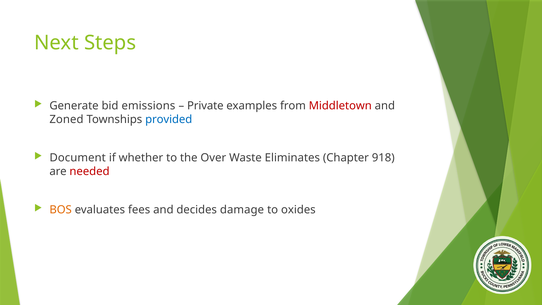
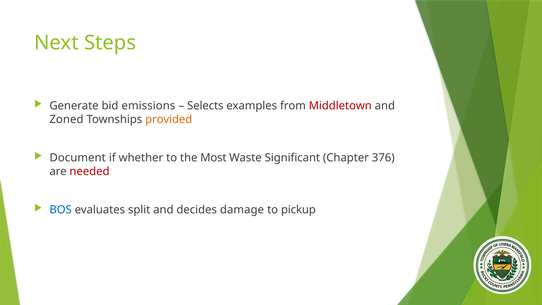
Private: Private -> Selects (205, 106)
provided colour: blue -> orange (169, 119)
Over: Over -> Most (213, 158)
Eliminates: Eliminates -> Significant (292, 158)
918: 918 -> 376 (383, 158)
BOS colour: orange -> blue (61, 210)
fees: fees -> split (139, 210)
oxides: oxides -> pickup (298, 210)
